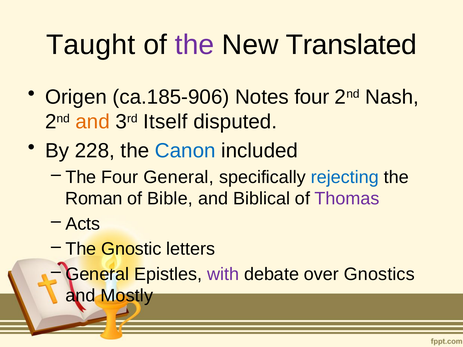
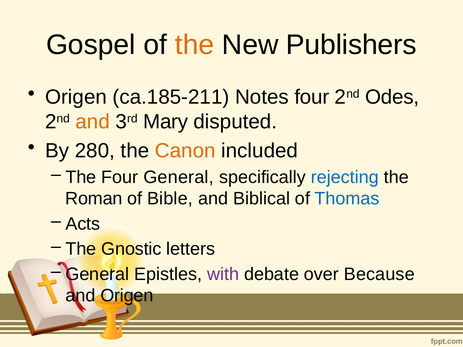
Taught: Taught -> Gospel (91, 45)
the colour: purple -> orange (194, 45)
Translated: Translated -> Publishers (351, 45)
ca.185-906: ca.185-906 -> ca.185-211 (171, 97)
Nash: Nash -> Odes (392, 97)
Itself: Itself -> Mary (166, 122)
228: 228 -> 280 (95, 151)
Canon colour: blue -> orange (185, 151)
Thomas colour: purple -> blue (347, 199)
Gnostics: Gnostics -> Because (379, 274)
and Mostly: Mostly -> Origen (127, 296)
